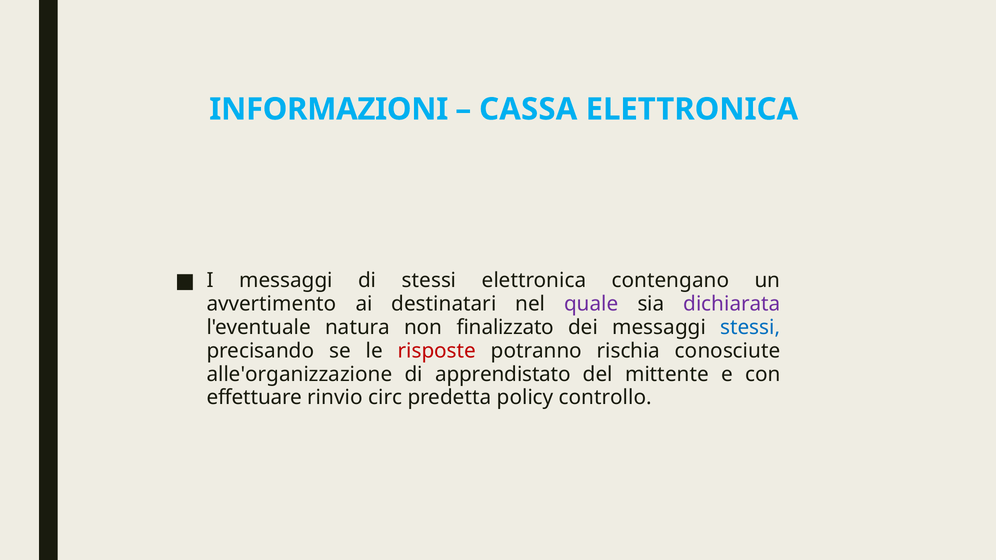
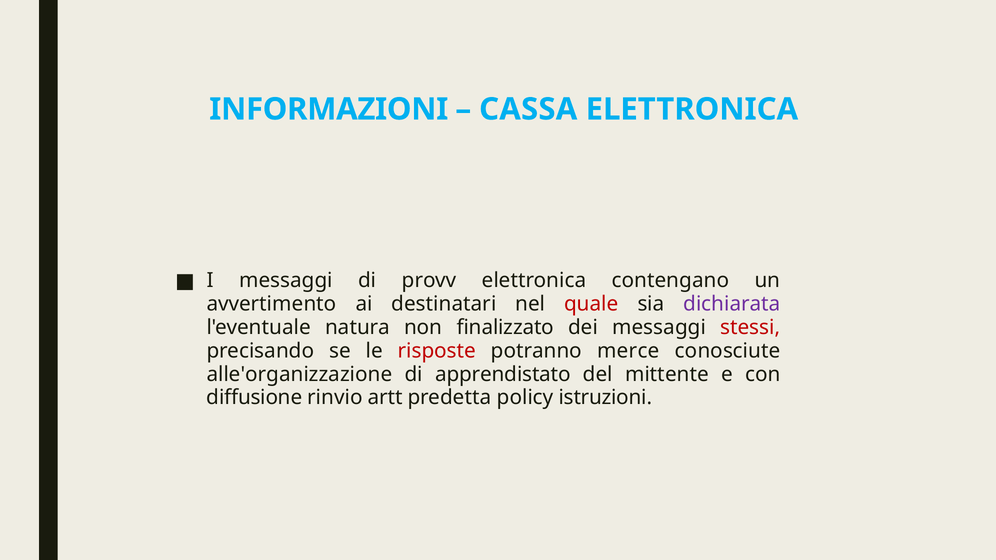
di stessi: stessi -> provv (429, 281)
quale colour: purple -> red (591, 304)
stessi colour: blue -> red (750, 328)
rischia: rischia -> merce (628, 351)
effettuare: effettuare -> diffusione (254, 398)
circ: circ -> artt (385, 398)
controllo: controllo -> istruzioni (605, 398)
